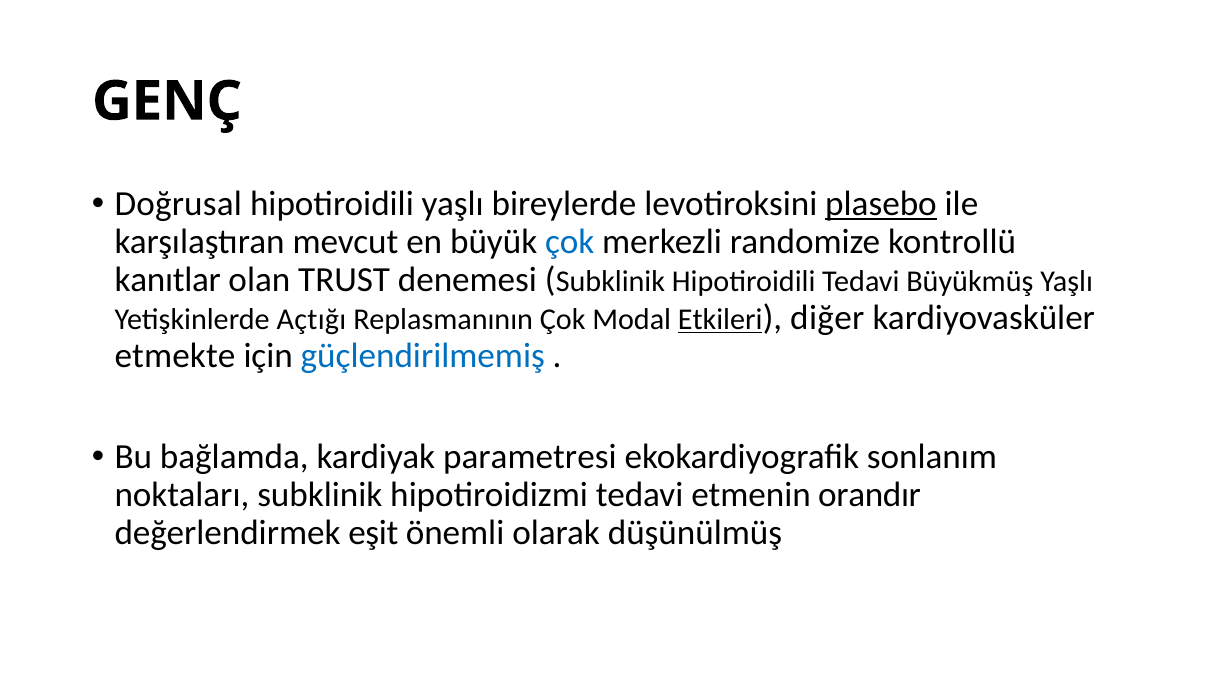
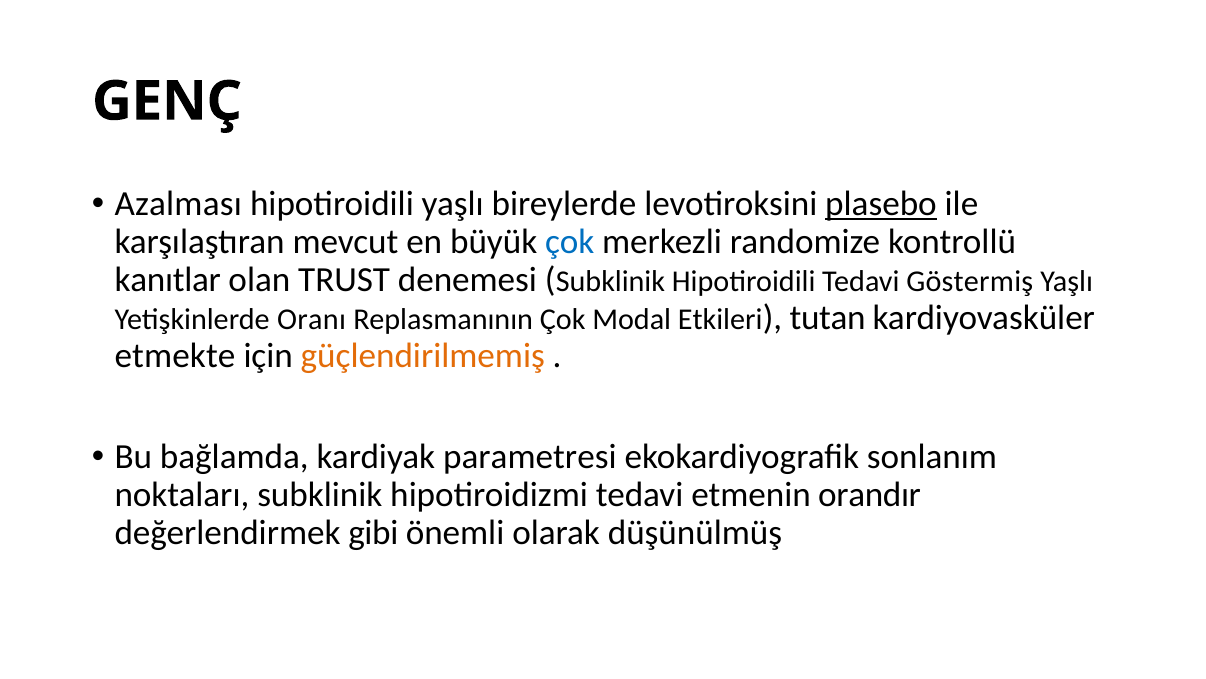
Doğrusal: Doğrusal -> Azalması (178, 204)
Büyükmüş: Büyükmüş -> Göstermiş (970, 281)
Açtığı: Açtığı -> Oranı (311, 319)
Etkileri underline: present -> none (720, 319)
diğer: diğer -> tutan (828, 318)
güçlendirilmemiş colour: blue -> orange (423, 356)
eşit: eşit -> gibi (373, 532)
